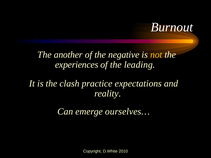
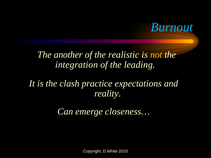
Burnout colour: white -> light blue (172, 27)
negative: negative -> realistic (124, 55)
experiences: experiences -> integration (77, 65)
ourselves…: ourselves… -> closeness… (127, 112)
